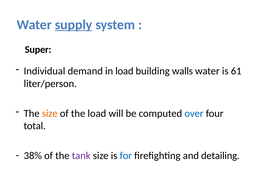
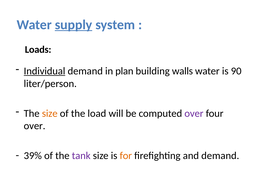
Super: Super -> Loads (38, 50)
Individual underline: none -> present (45, 71)
in load: load -> plan (124, 71)
61: 61 -> 90 (236, 71)
over colour: blue -> purple (194, 113)
total: total -> over (35, 126)
38%: 38% -> 39% (33, 156)
for colour: blue -> orange (126, 156)
and detailing: detailing -> demand (220, 156)
